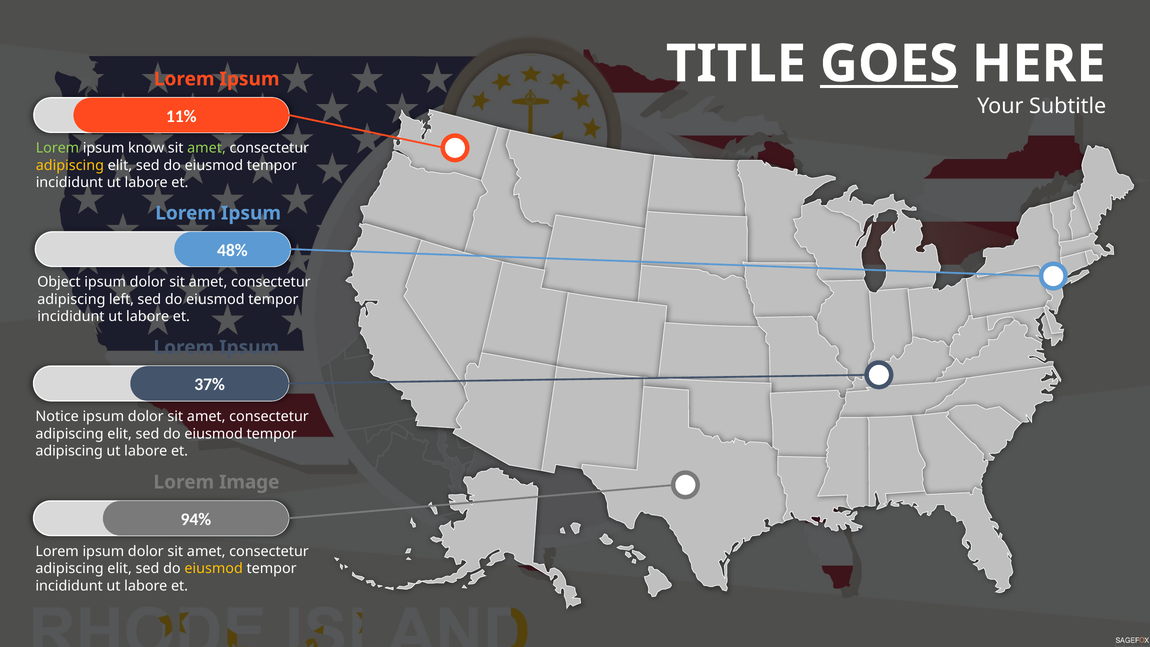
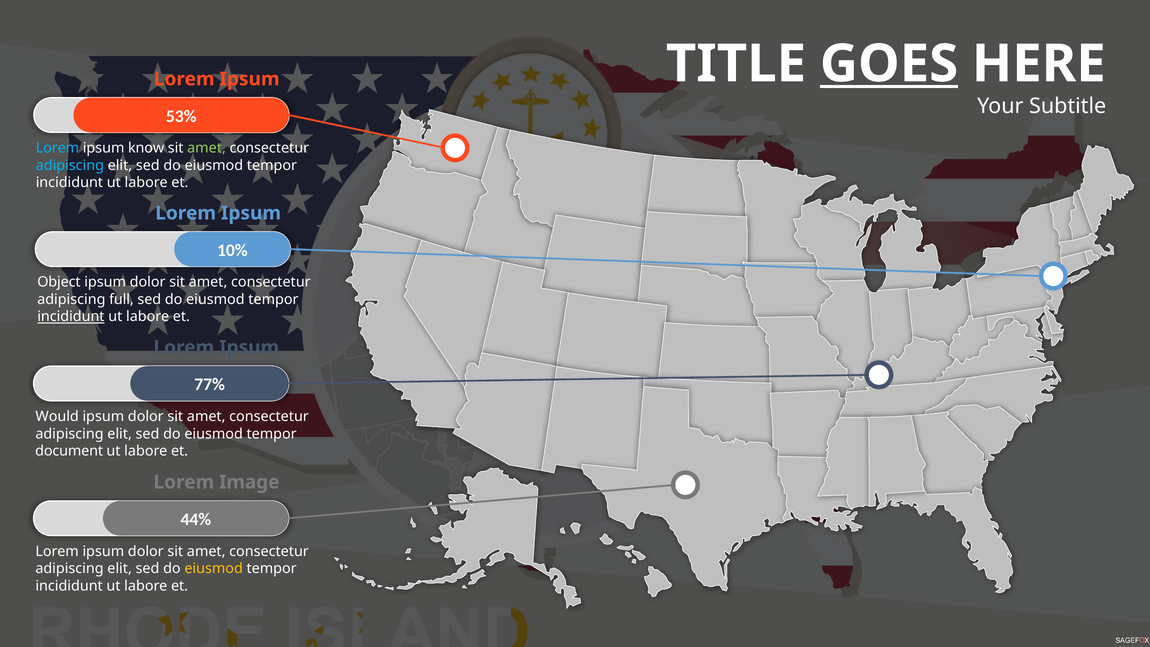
11%: 11% -> 53% (181, 116)
Lorem colour: light green -> light blue (57, 148)
adipiscing colour: yellow -> light blue (70, 165)
48%: 48% -> 10% (232, 250)
left: left -> full (121, 299)
incididunt underline: none -> present (71, 317)
37%: 37% -> 77% (210, 385)
Notice: Notice -> Would (57, 416)
adipiscing: adipiscing -> document (69, 451)
94%: 94% -> 44% (196, 519)
